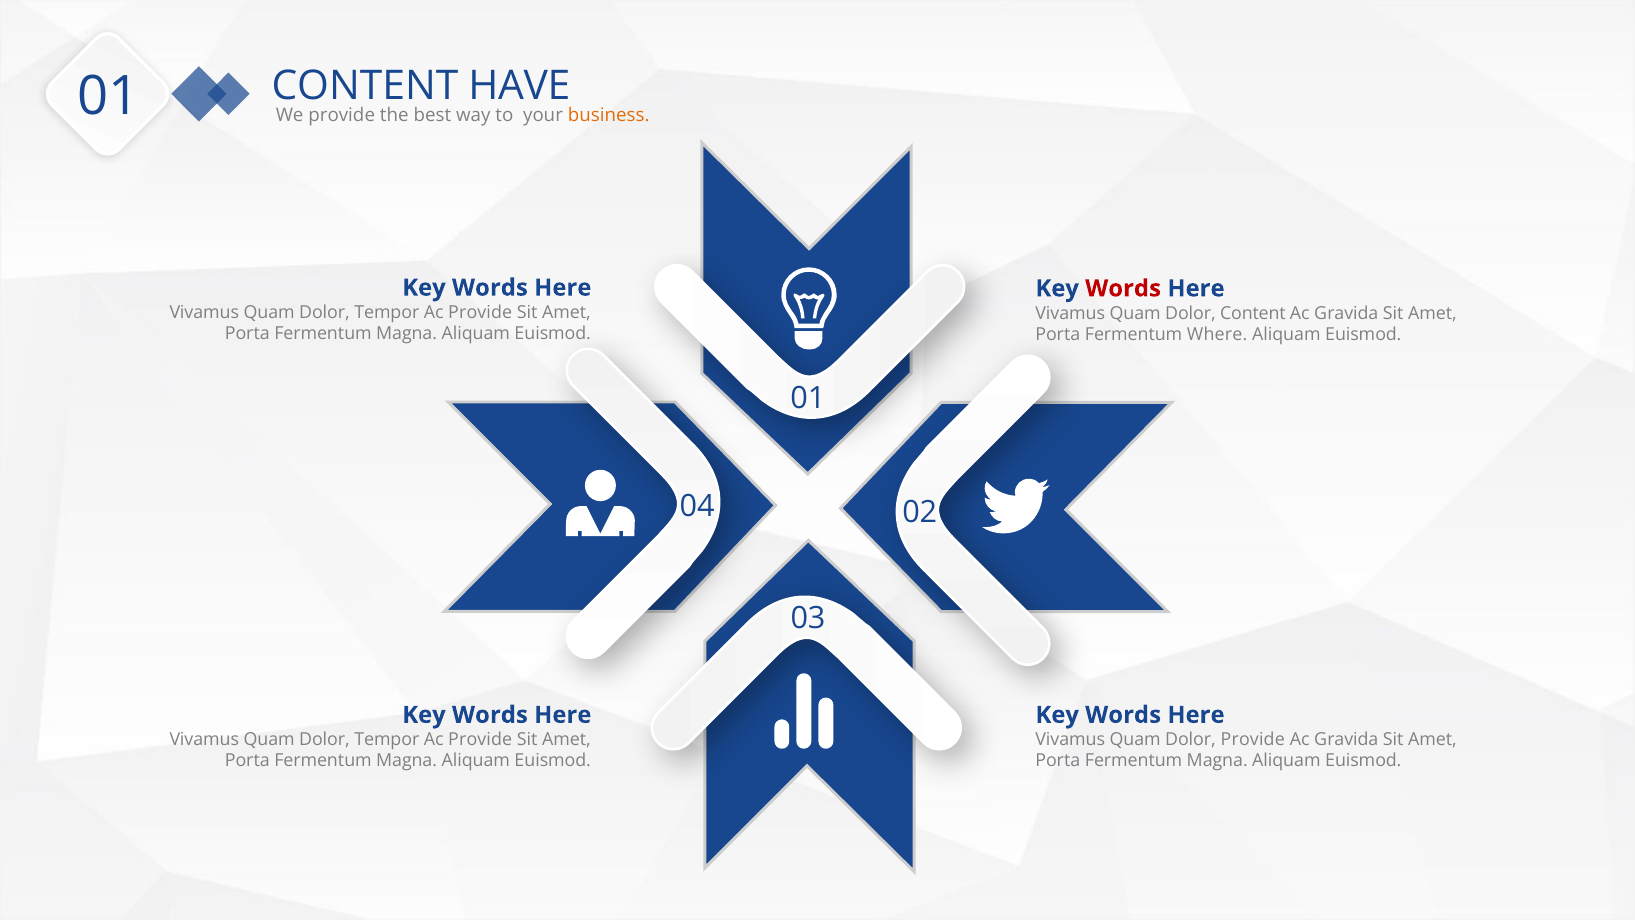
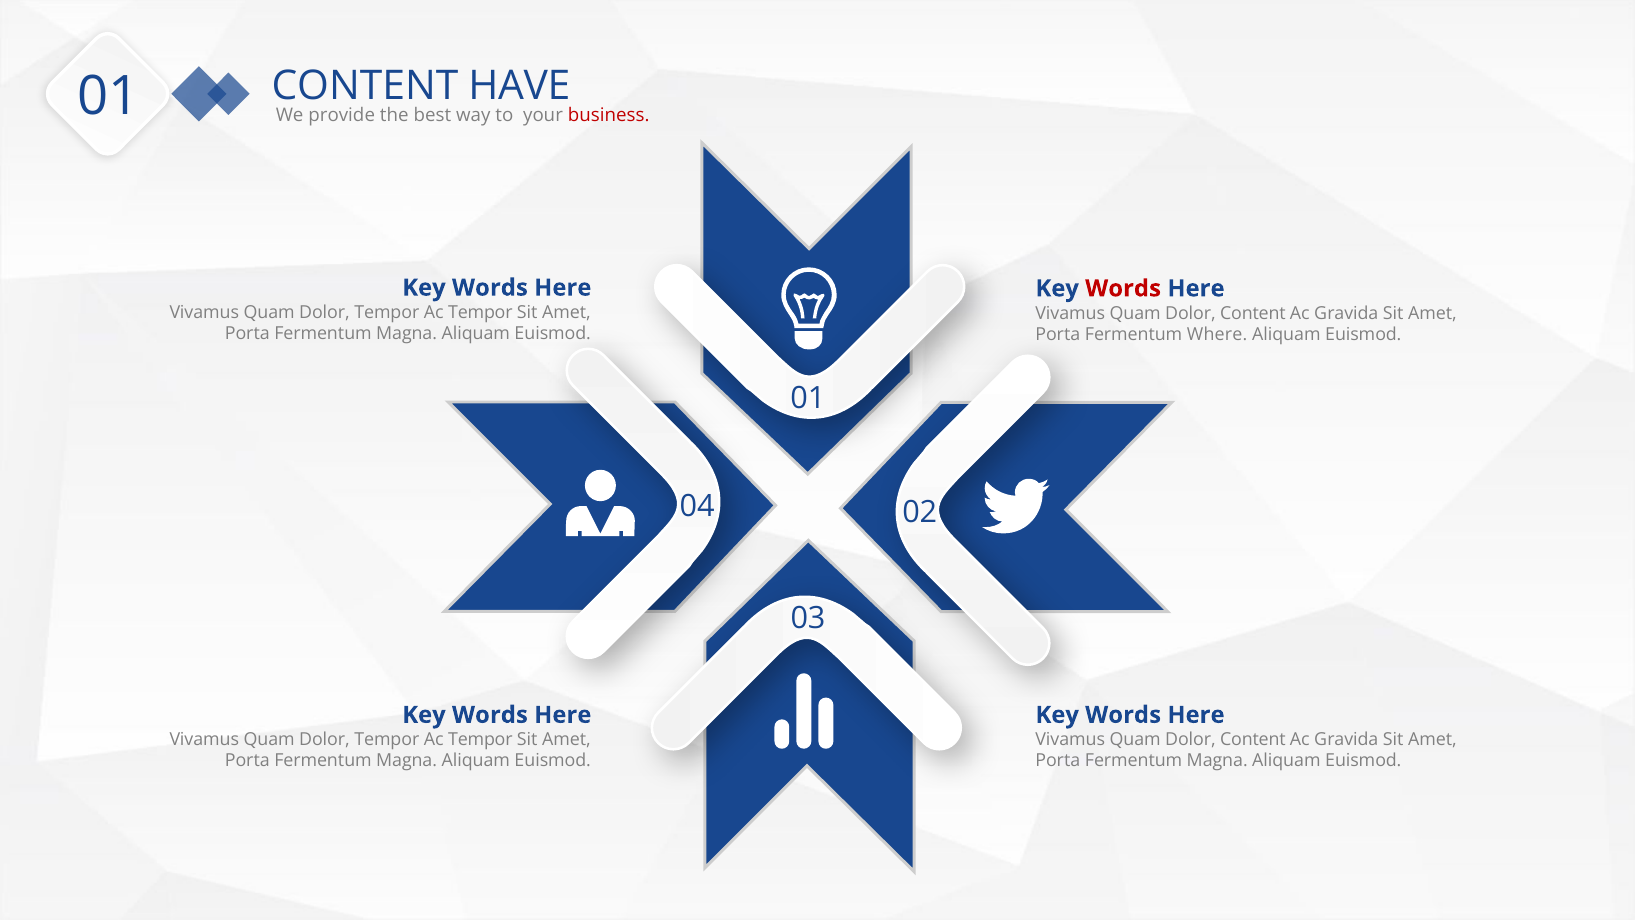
business colour: orange -> red (609, 116)
Provide: Provide -> Tempor (480, 312)
Provide: Provide -> Tempor (480, 739)
Provide: Provide -> Content (1253, 739)
